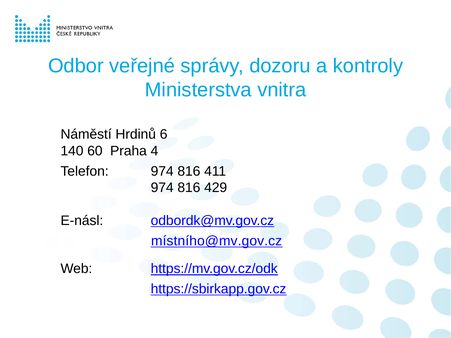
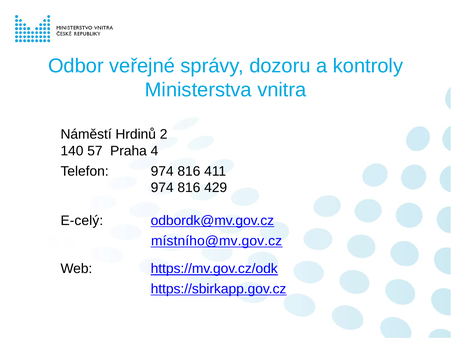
6: 6 -> 2 (164, 134)
60: 60 -> 57 (95, 151)
E-násl: E-násl -> E-celý (82, 221)
